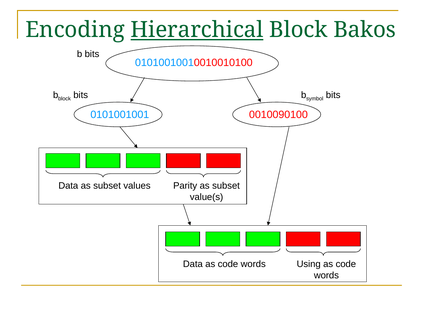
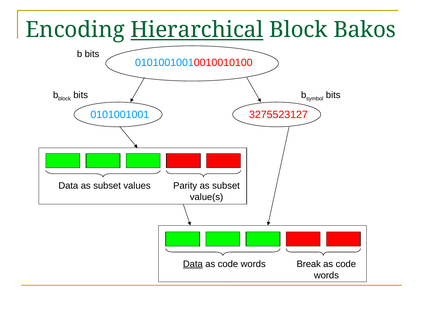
0010090100: 0010090100 -> 3275523127 (278, 115)
Data underline: none -> present (193, 264)
Using: Using -> Break (309, 264)
